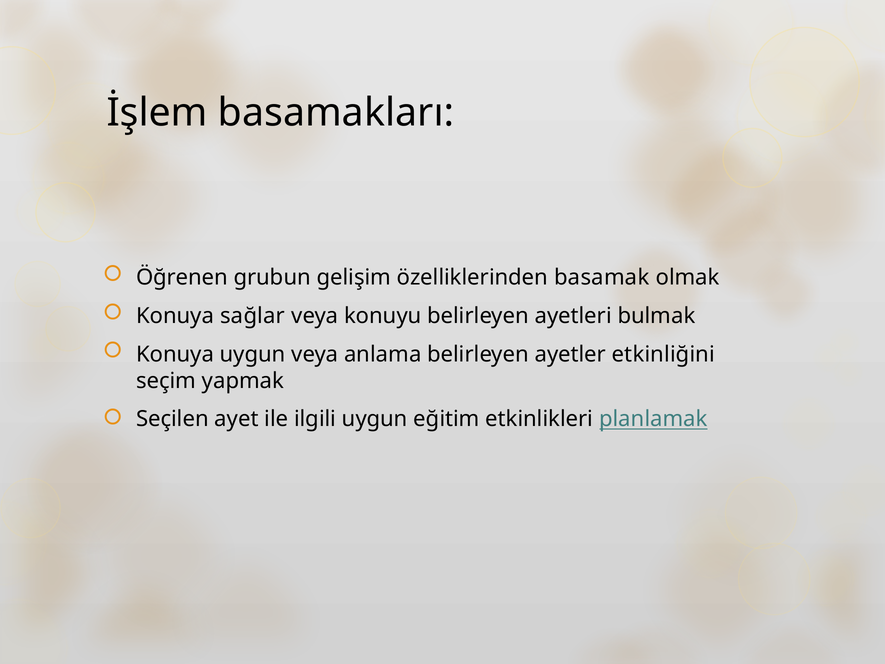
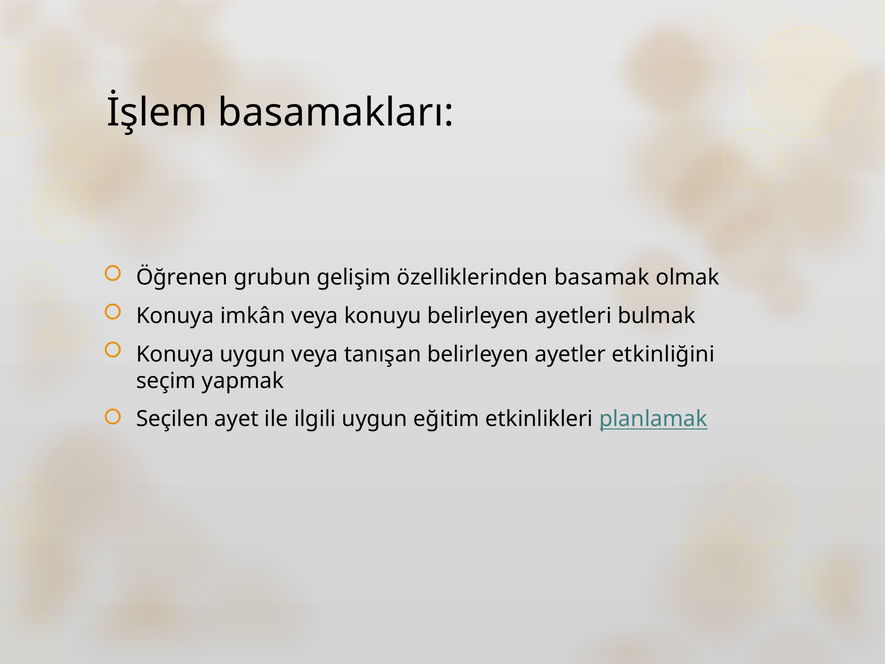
sağlar: sağlar -> imkân (253, 316)
anlama: anlama -> tanışan (383, 354)
